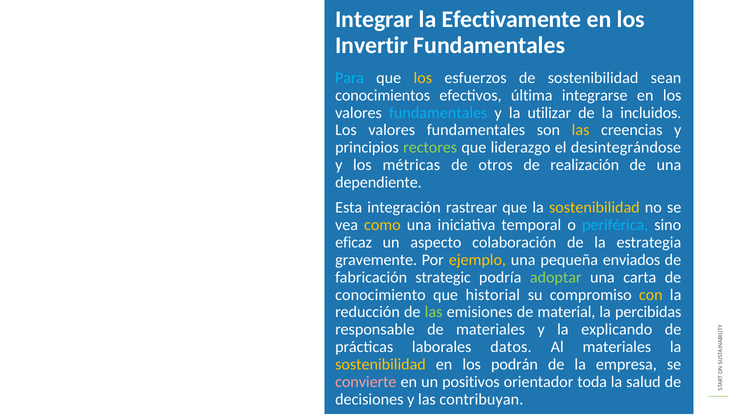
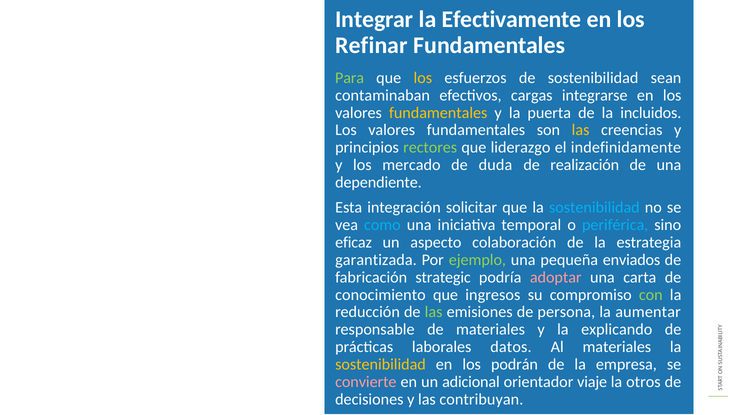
Invertir: Invertir -> Refinar (371, 45)
Para colour: light blue -> light green (350, 78)
conocimientos: conocimientos -> contaminaban (383, 95)
última: última -> cargas (532, 95)
fundamentales colour: light blue -> yellow (438, 113)
utilizar: utilizar -> puerta (549, 113)
desintegrándose: desintegrándose -> indefinidamente (626, 148)
métricas: métricas -> mercado (411, 165)
otros: otros -> duda (496, 165)
rastrear: rastrear -> solicitar (471, 208)
sostenibilidad colour: yellow -> light blue (594, 208)
como colour: yellow -> light blue (382, 225)
gravemente: gravemente -> garantizada (376, 260)
ejemplo colour: yellow -> light green (477, 260)
adoptar colour: light green -> pink (556, 277)
historial: historial -> ingresos (493, 295)
con colour: yellow -> light green (651, 295)
material: material -> persona (566, 312)
percibidas: percibidas -> aumentar (648, 312)
positivos: positivos -> adicional (471, 382)
toda: toda -> viaje (592, 382)
salud: salud -> otros (643, 382)
